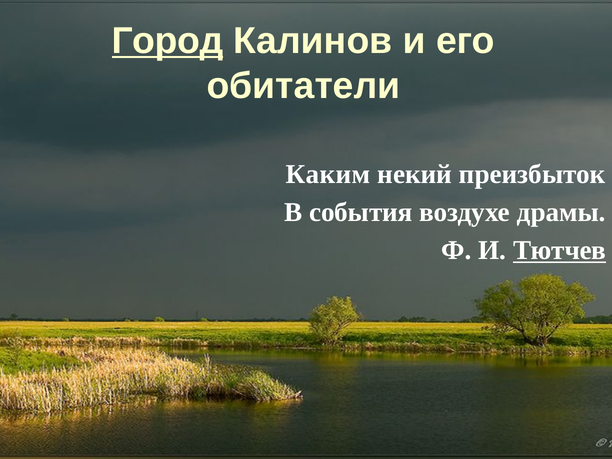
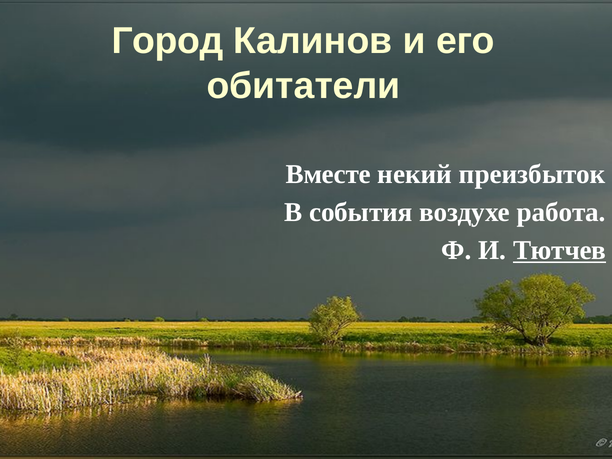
Город underline: present -> none (167, 41)
Каким: Каким -> Вместе (328, 174)
драмы: драмы -> работа (561, 212)
